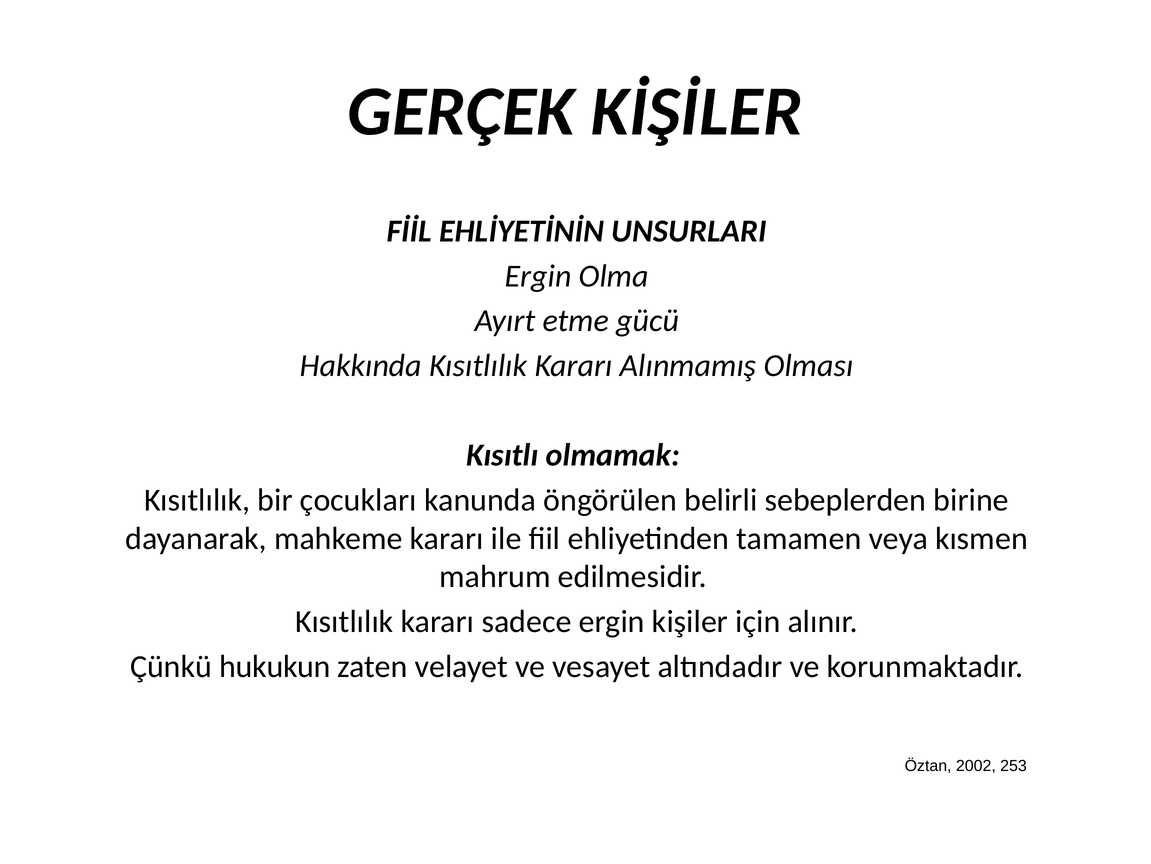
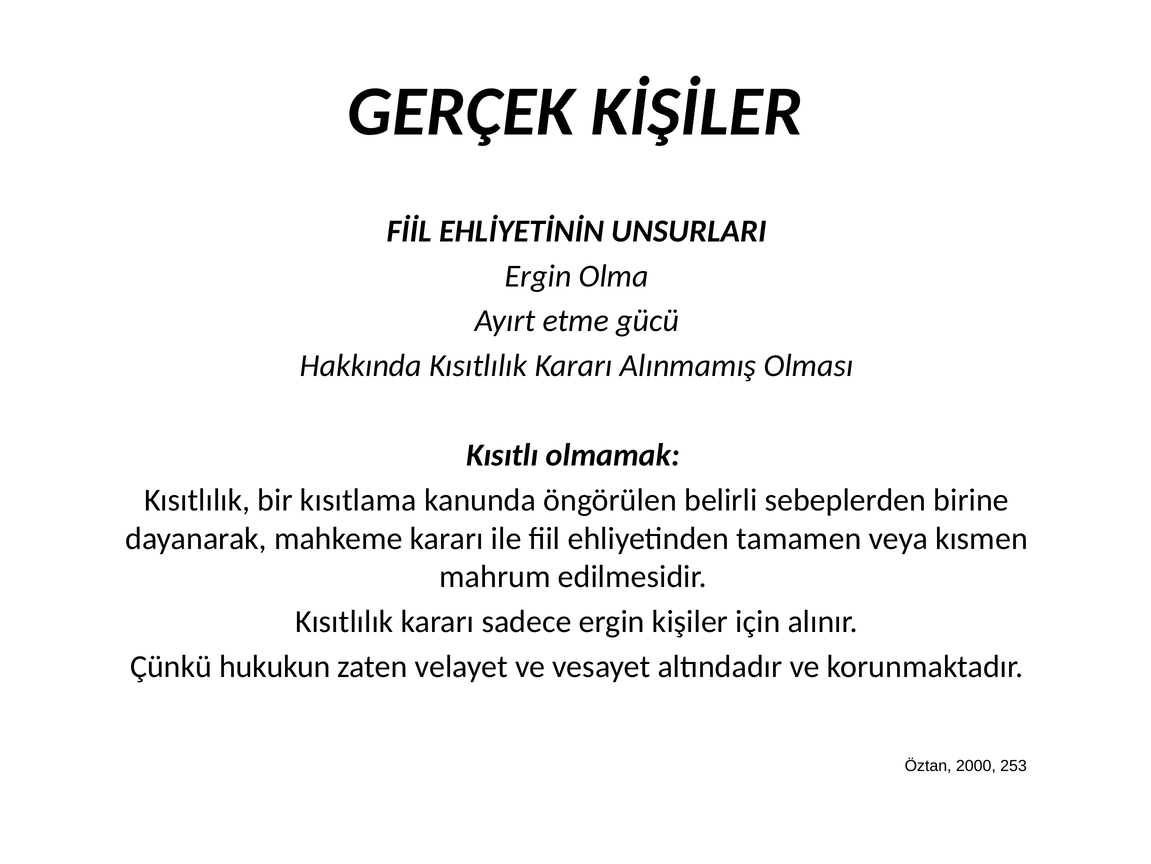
çocukları: çocukları -> kısıtlama (358, 500)
2002: 2002 -> 2000 (976, 765)
